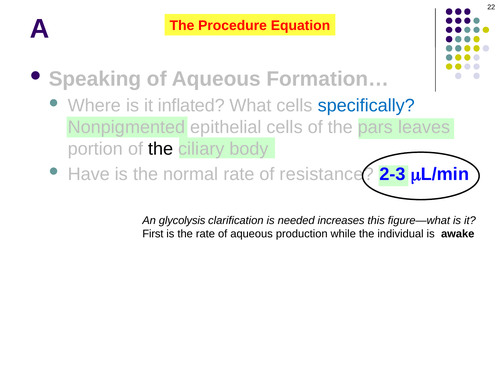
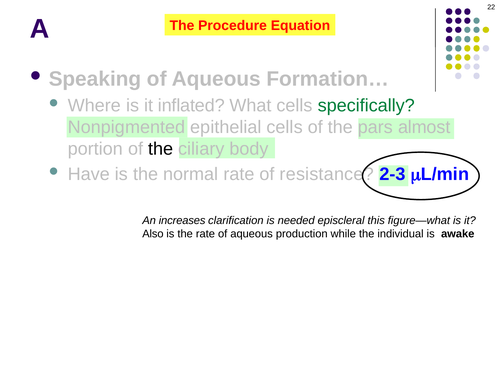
specifically colour: blue -> green (366, 106)
leaves: leaves -> almost (424, 127)
glycolysis: glycolysis -> increases (182, 220)
increases: increases -> episcleral (341, 220)
First: First -> Also (153, 234)
